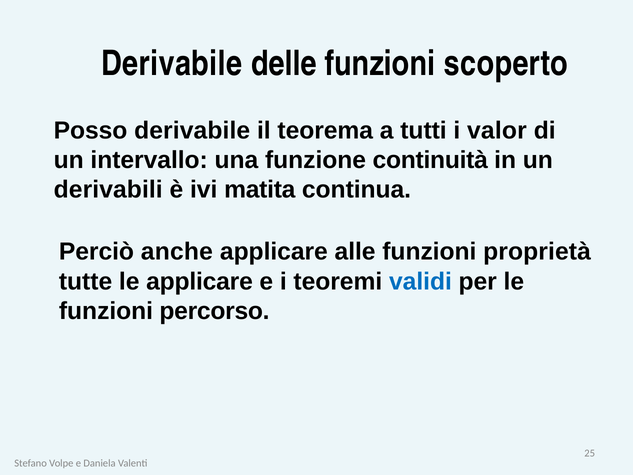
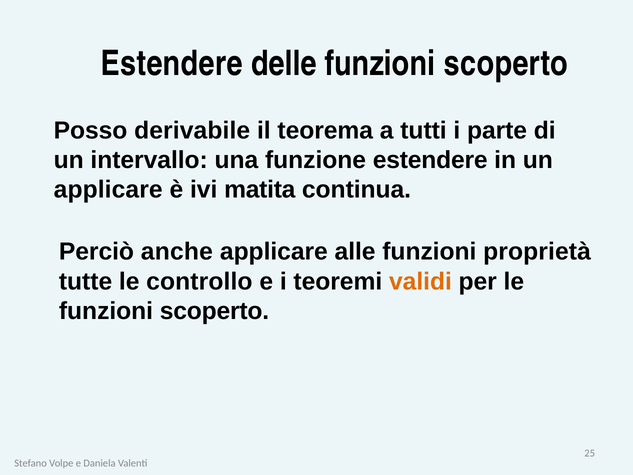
Derivabile: Derivabile -> Estendere (172, 64)
valor: valor -> parte (497, 130)
funzione continuità: continuità -> estendere (430, 160)
derivabili: derivabili -> applicare (108, 189)
le applicare: applicare -> controllo (199, 281)
validi colour: blue -> orange (420, 281)
percorso: percorso -> scoperto (214, 311)
